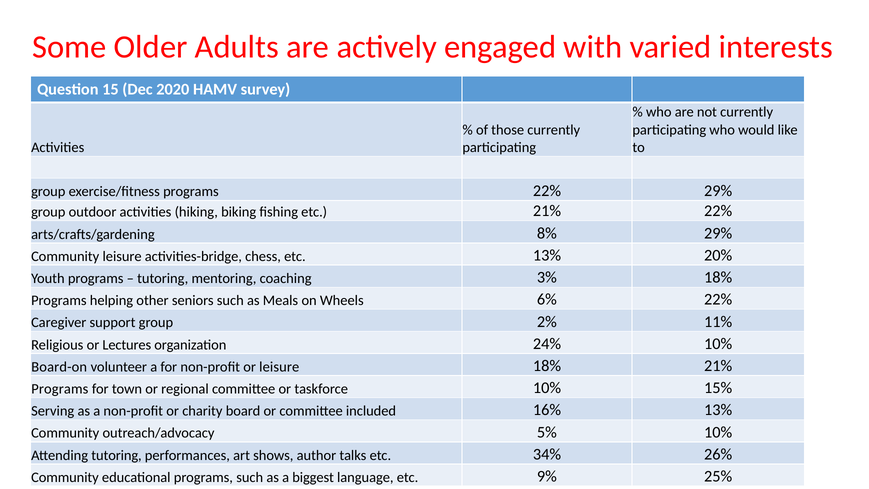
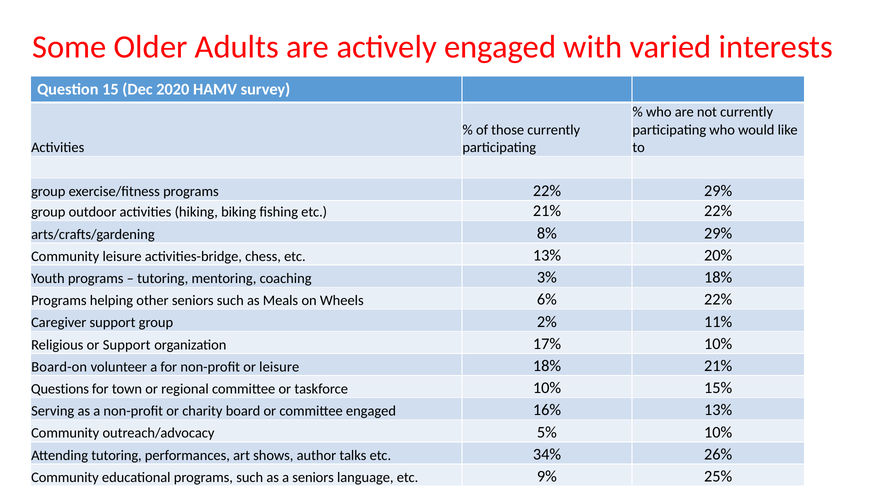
or Lectures: Lectures -> Support (127, 345)
24%: 24% -> 17% (547, 344)
Programs: Programs -> Questions (60, 389)
committee included: included -> engaged (371, 411)
a biggest: biggest -> seniors (313, 477)
